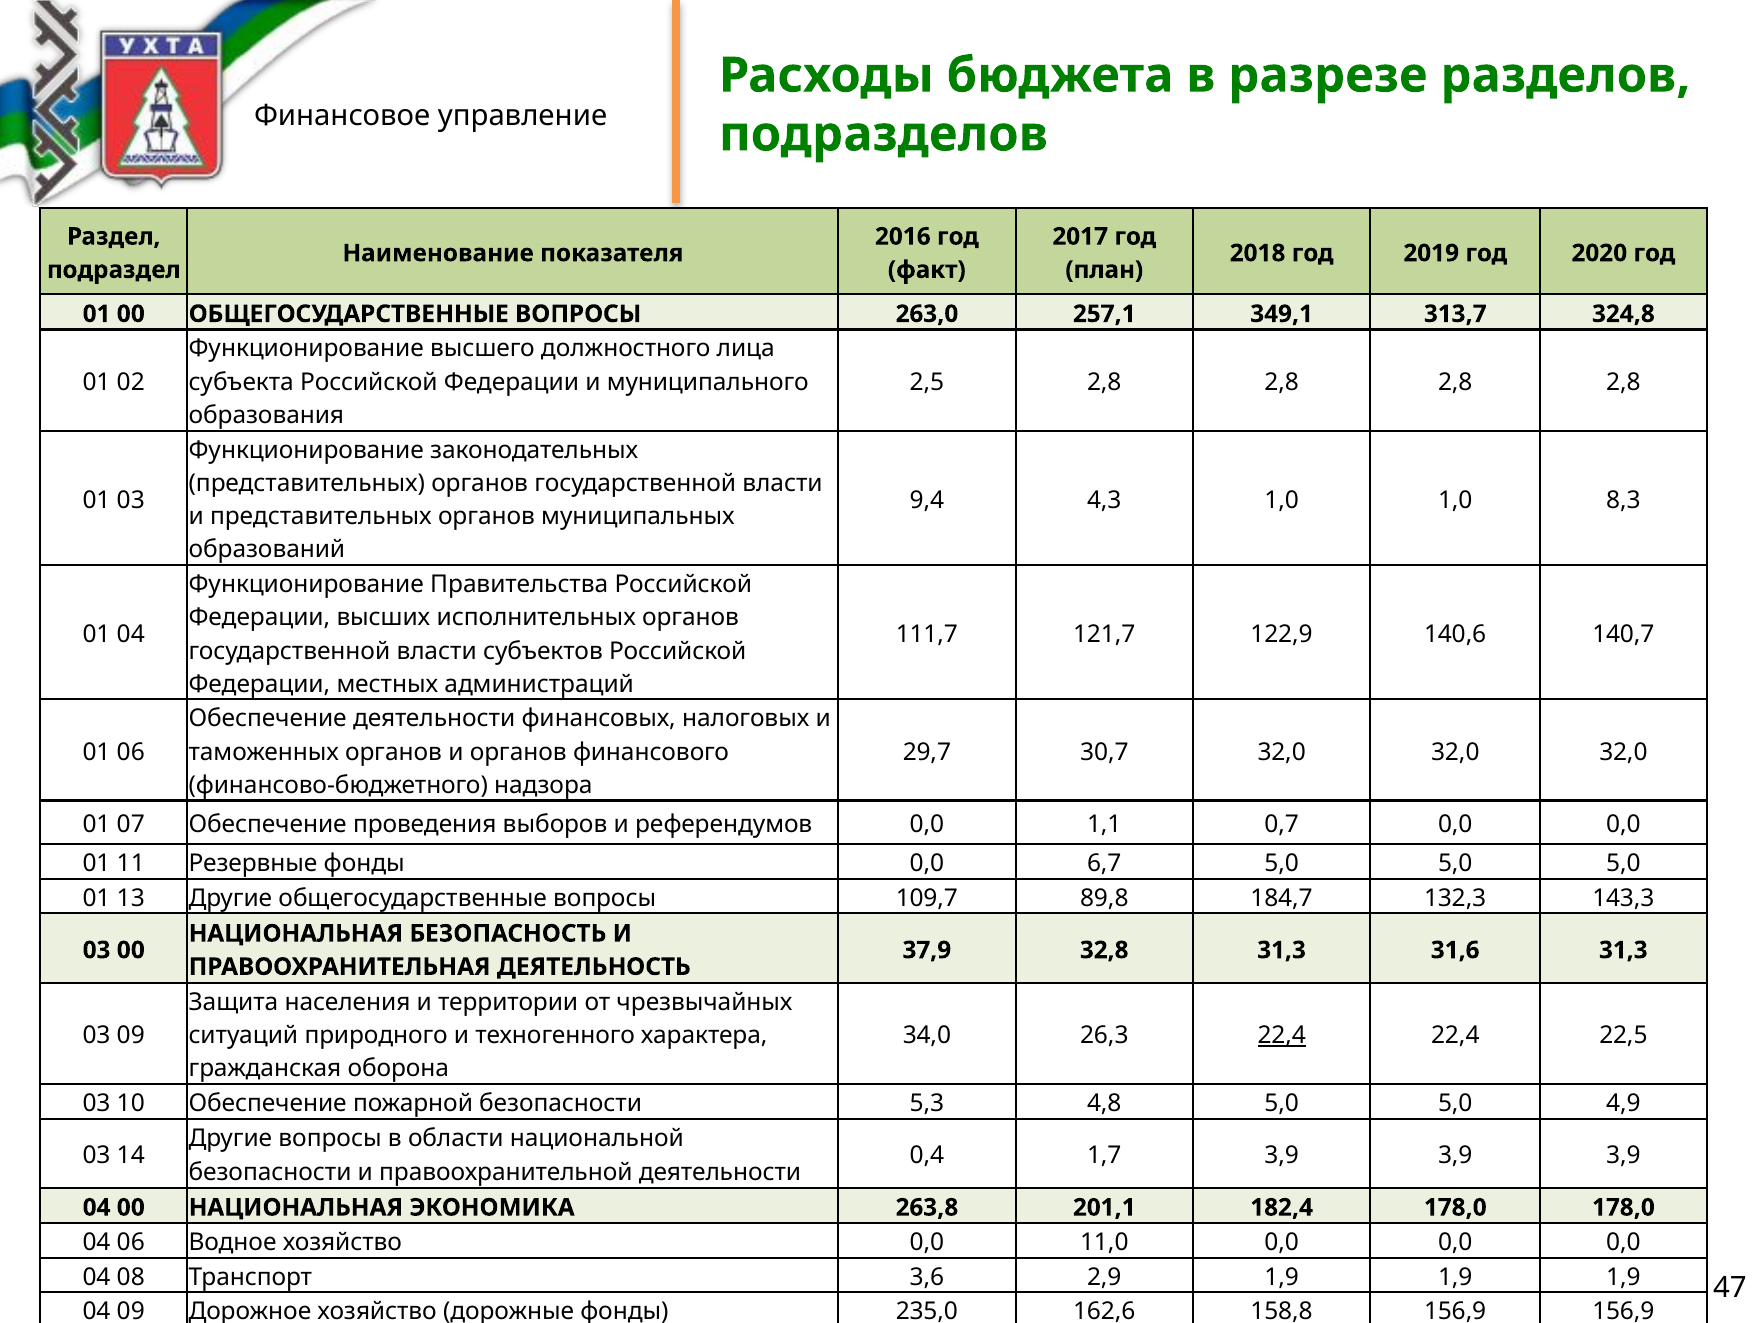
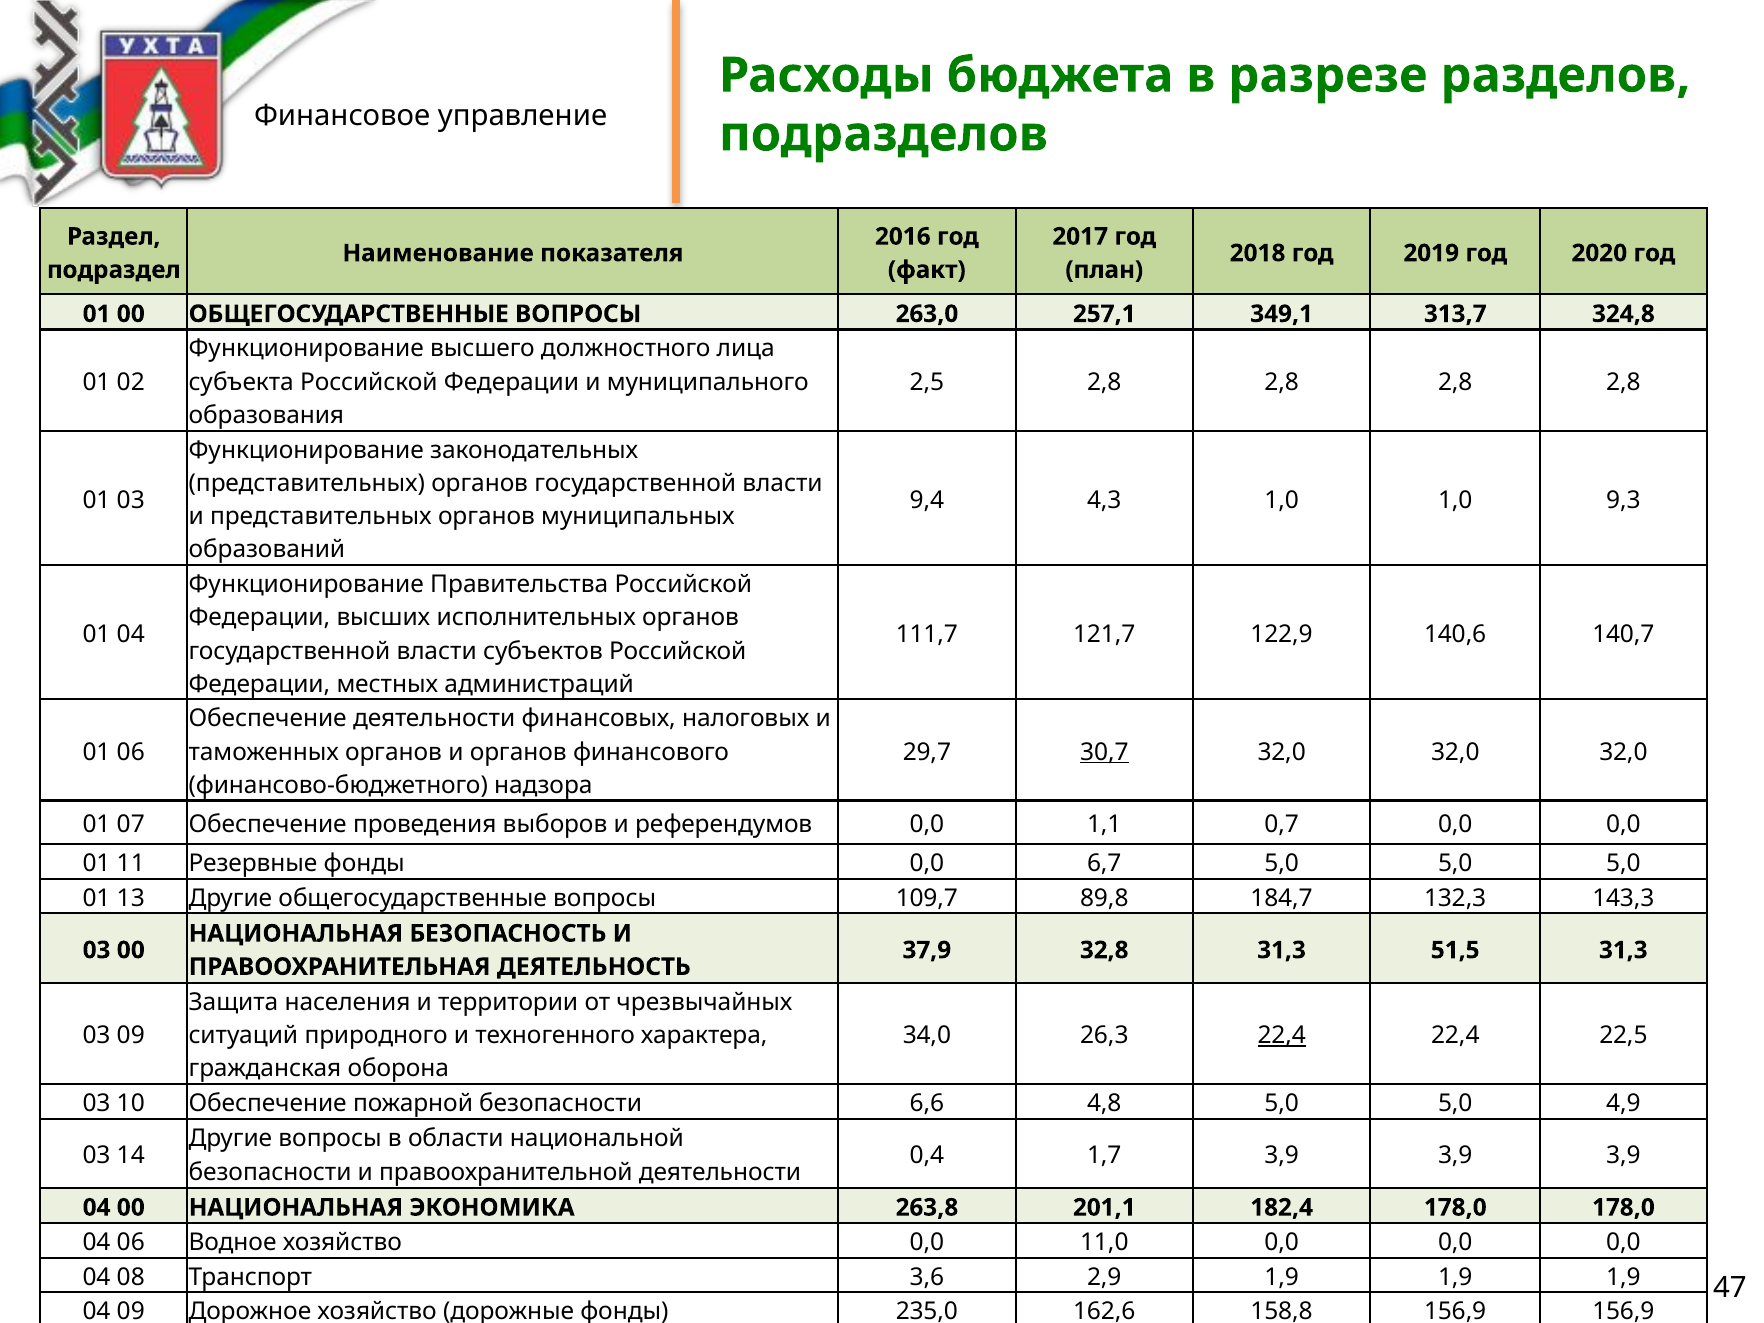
8,3: 8,3 -> 9,3 (1623, 500)
30,7 underline: none -> present (1104, 752)
31,6: 31,6 -> 51,5 (1455, 950)
5,3: 5,3 -> 6,6 (927, 1103)
